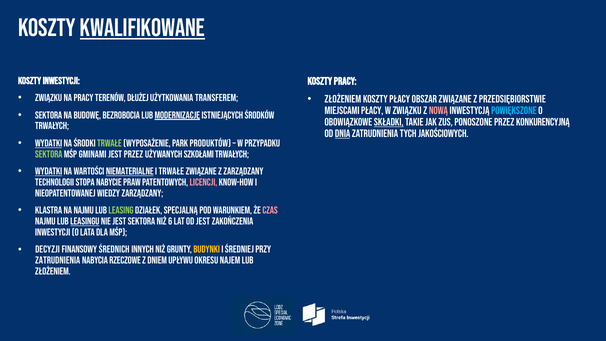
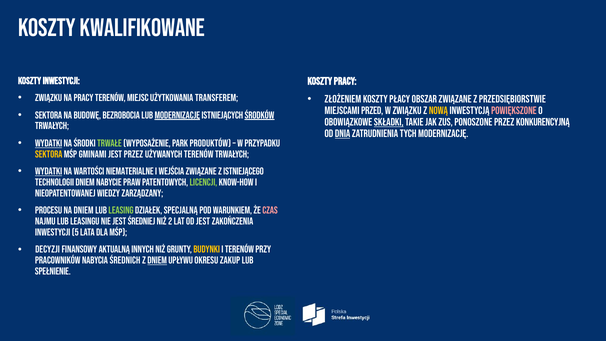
Kwalifikowane underline: present -> none (142, 28)
dłużej: dłużej -> miejsc (138, 98)
miejscami płacy: płacy -> przed (372, 111)
nową colour: pink -> yellow (438, 111)
powiększone colour: light blue -> pink (514, 111)
środków underline: none -> present (259, 115)
tych jakościowych: jakościowych -> modernizację (443, 134)
sektora colour: light green -> yellow (49, 154)
używanych szkołami: szkołami -> terenów (199, 154)
niematerialne underline: present -> none (130, 171)
i trwałe: trwałe -> wejścia (171, 171)
z zarządzany: zarządzany -> istniejącego (244, 171)
technologii stopa: stopa -> dniem (85, 182)
licencji colour: pink -> light green (203, 182)
Klastra: Klastra -> Procesu (49, 210)
na najmu: najmu -> dniem (84, 210)
leasingu underline: present -> none (85, 221)
jest sektora: sektora -> średniej (141, 221)
6: 6 -> 2 (170, 221)
0: 0 -> 5 (75, 232)
średnich: średnich -> aktualną (114, 249)
i średniej: średniej -> terenów (239, 249)
zatrudnienia: zatrudnienia -> pracowników (58, 260)
rzeczowe: rzeczowe -> średnich (125, 260)
dniem underline: none -> present (157, 260)
najem: najem -> zakup (230, 260)
złożeniem: złożeniem -> spełnienie (53, 271)
